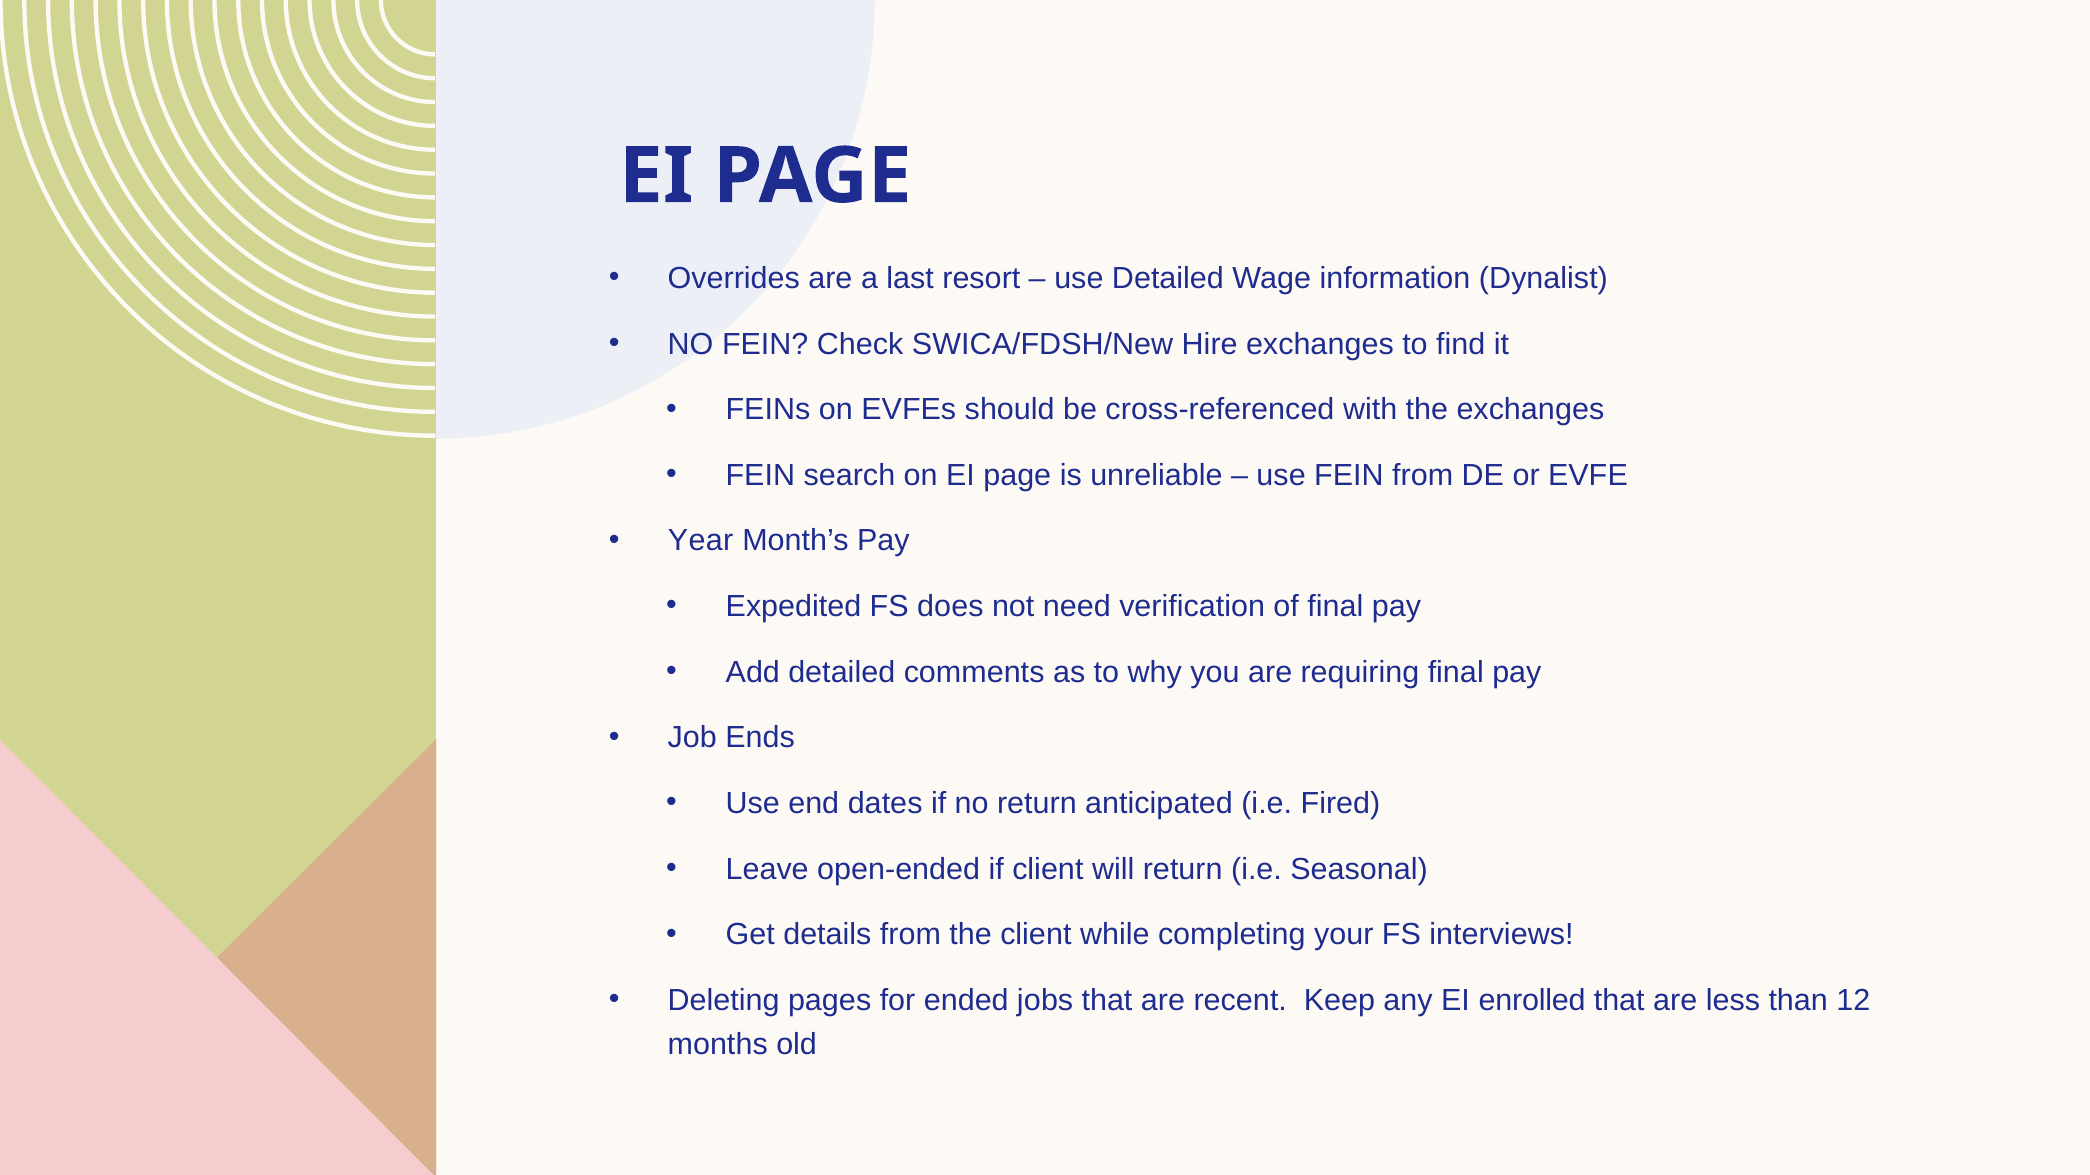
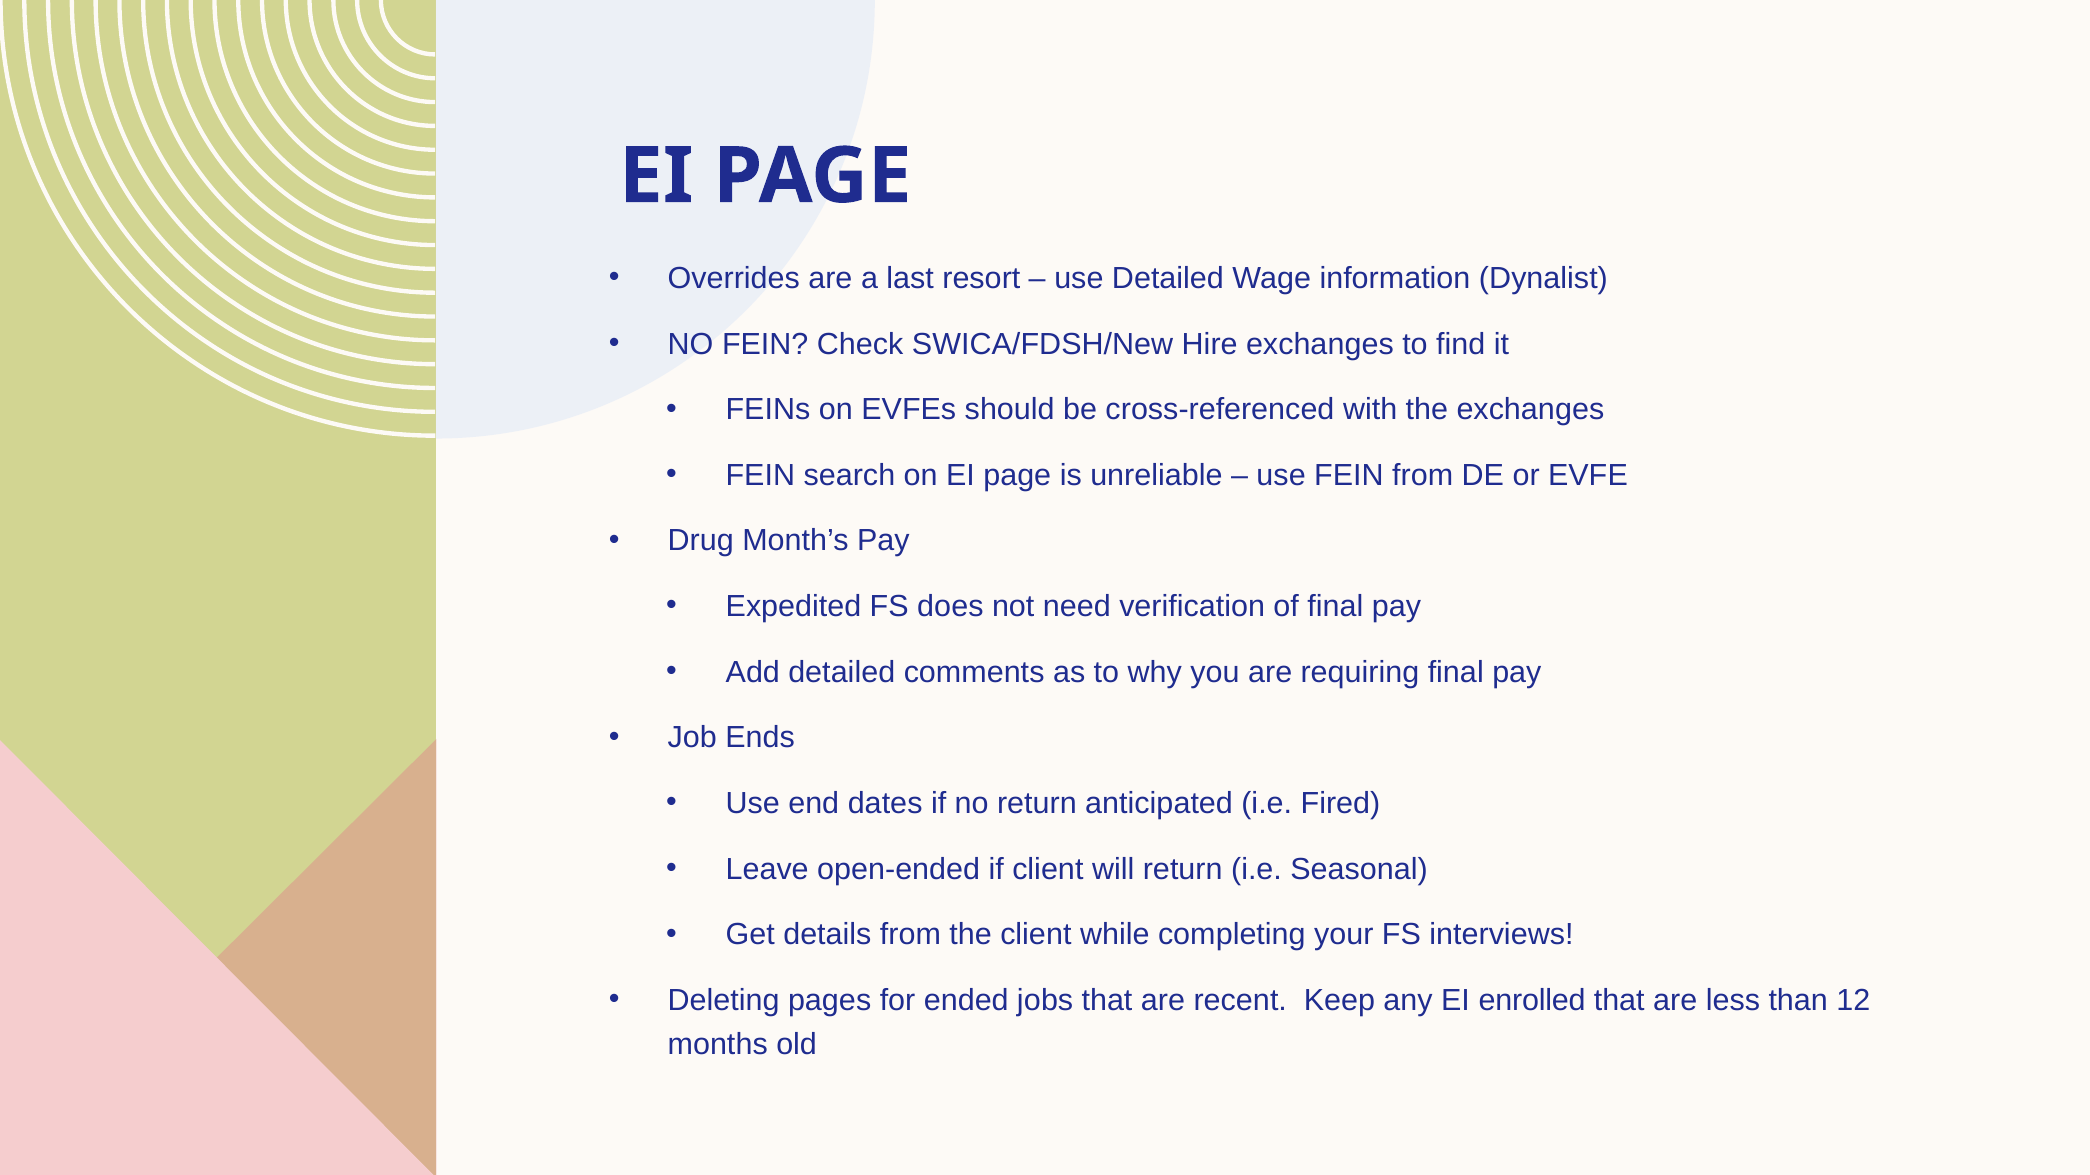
Year: Year -> Drug (701, 541)
